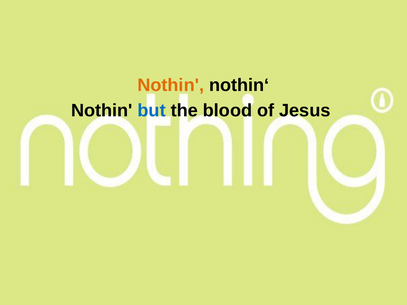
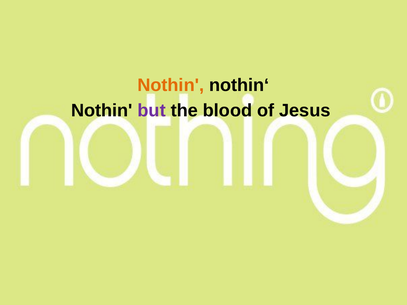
but colour: blue -> purple (152, 111)
